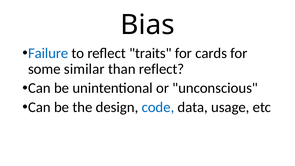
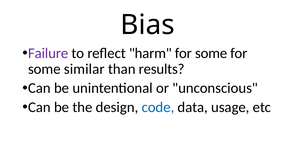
Failure colour: blue -> purple (48, 53)
traits: traits -> harm (150, 53)
cards: cards -> some (211, 53)
than reflect: reflect -> results (162, 69)
